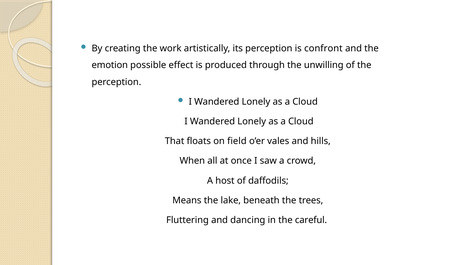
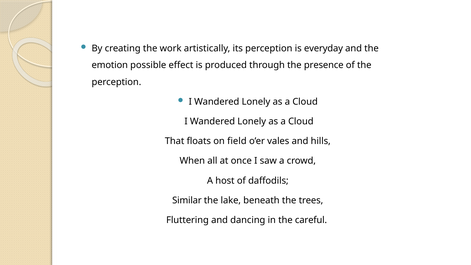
confront: confront -> everyday (323, 48)
unwilling: unwilling -> presence (324, 65)
Means: Means -> Similar (187, 200)
